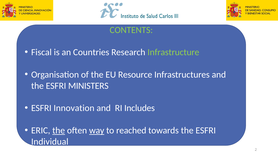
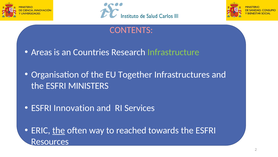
CONTENTS colour: light green -> pink (131, 30)
Fiscal: Fiscal -> Areas (41, 52)
Resource: Resource -> Together (135, 74)
Includes: Includes -> Services (140, 108)
way underline: present -> none (97, 130)
Individual: Individual -> Resources (50, 141)
